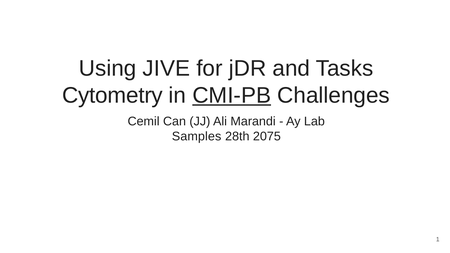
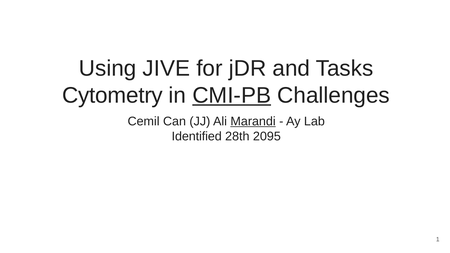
Marandi underline: none -> present (253, 121)
Samples: Samples -> Identified (197, 136)
2075: 2075 -> 2095 (267, 136)
